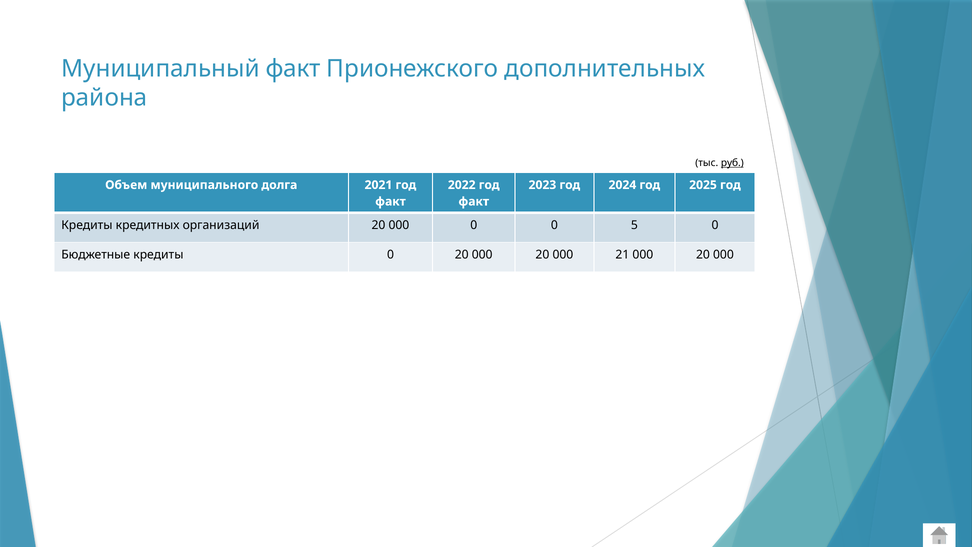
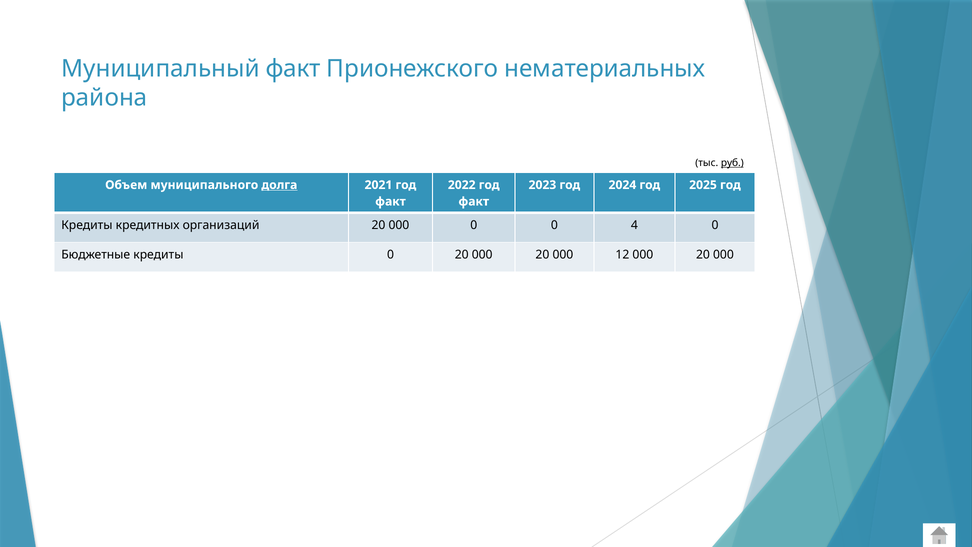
дополнительных: дополнительных -> нематериальных (605, 69)
долга underline: none -> present (279, 185)
5: 5 -> 4 (634, 225)
21: 21 -> 12 (622, 255)
